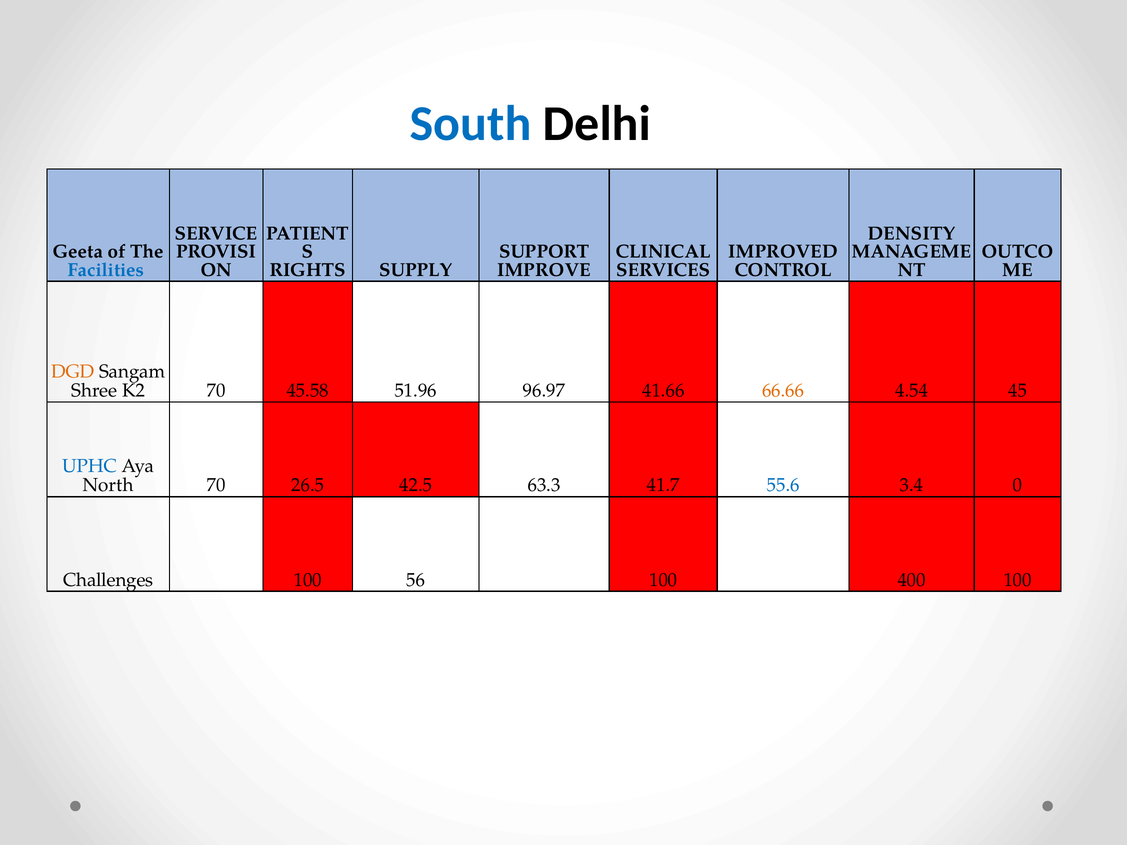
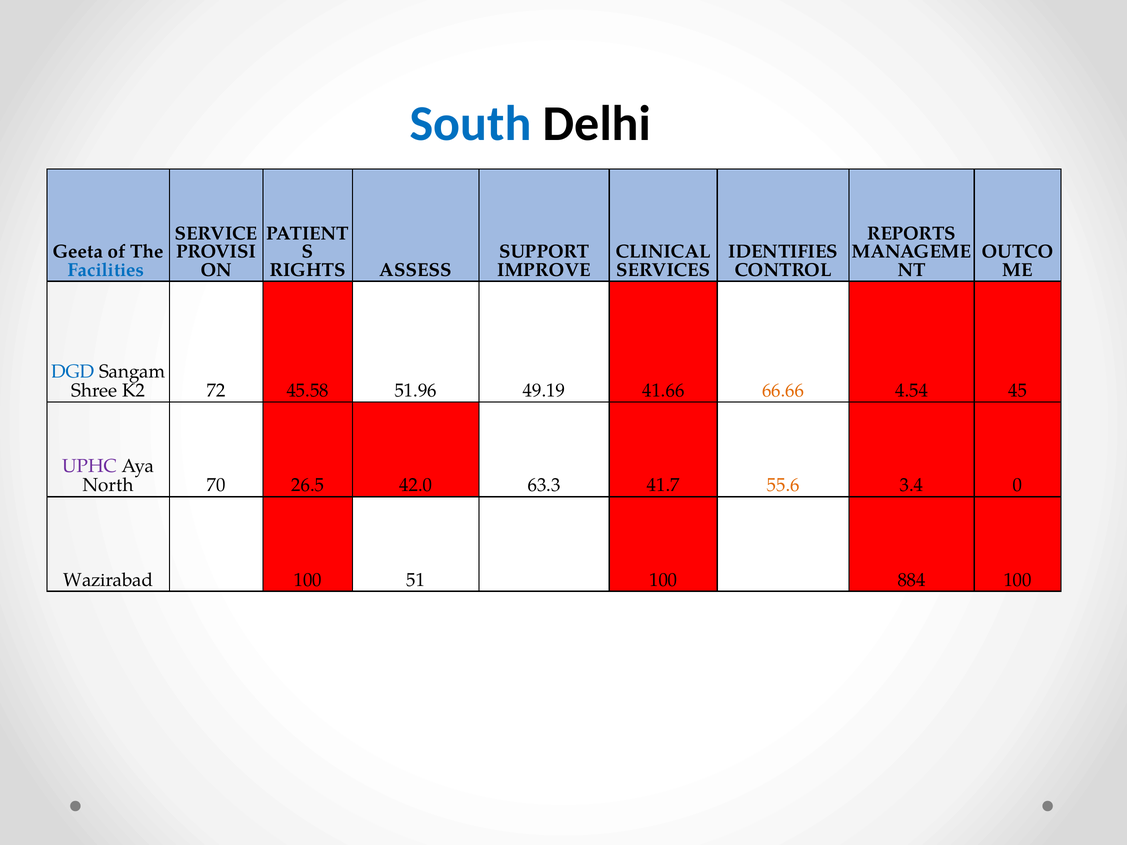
DENSITY: DENSITY -> REPORTS (912, 233)
IMPROVED: IMPROVED -> IDENTIFIES (783, 252)
SUPPLY: SUPPLY -> ASSESS (416, 270)
DGD colour: orange -> blue (73, 372)
K2 70: 70 -> 72 (216, 391)
96.97: 96.97 -> 49.19 (544, 391)
UPHC colour: blue -> purple (90, 466)
42.5: 42.5 -> 42.0 (416, 485)
55.6 colour: blue -> orange (783, 485)
Challenges: Challenges -> Wazirabad (108, 580)
56: 56 -> 51 (416, 580)
400: 400 -> 884 (912, 580)
